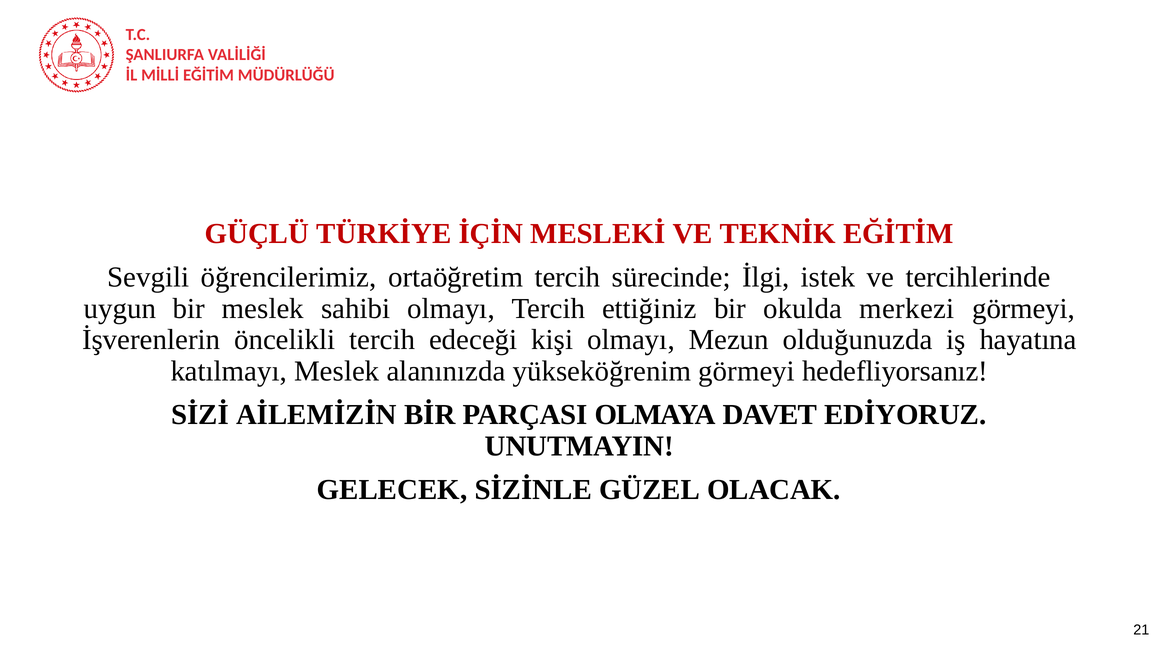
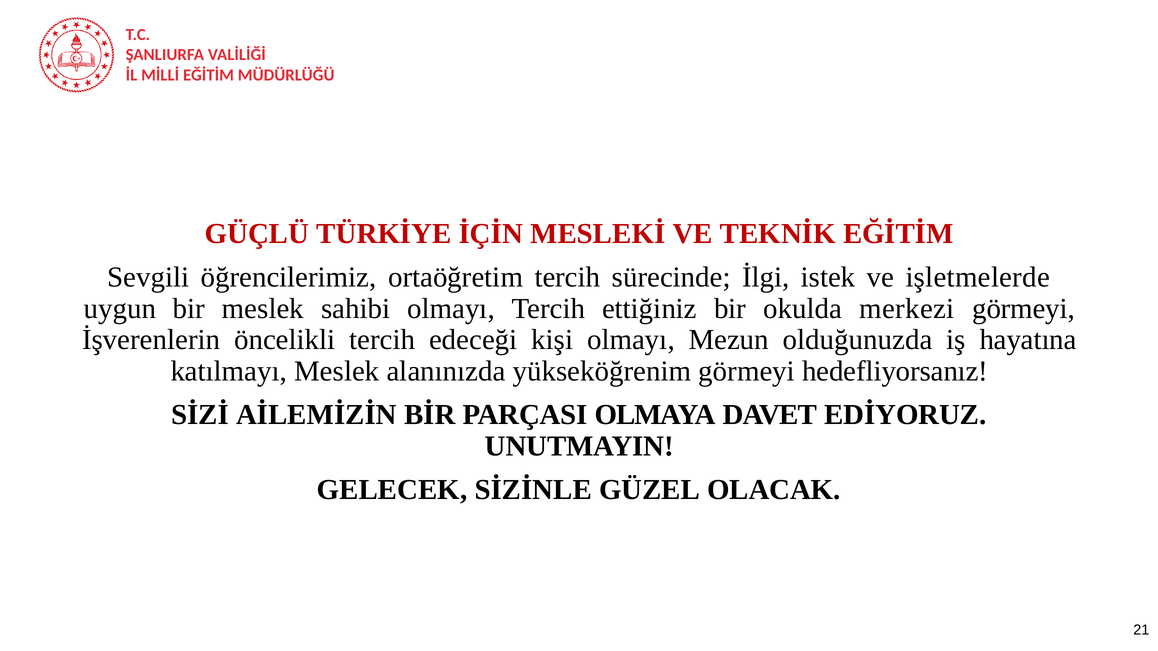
tercihlerinde: tercihlerinde -> işletmelerde (978, 277)
